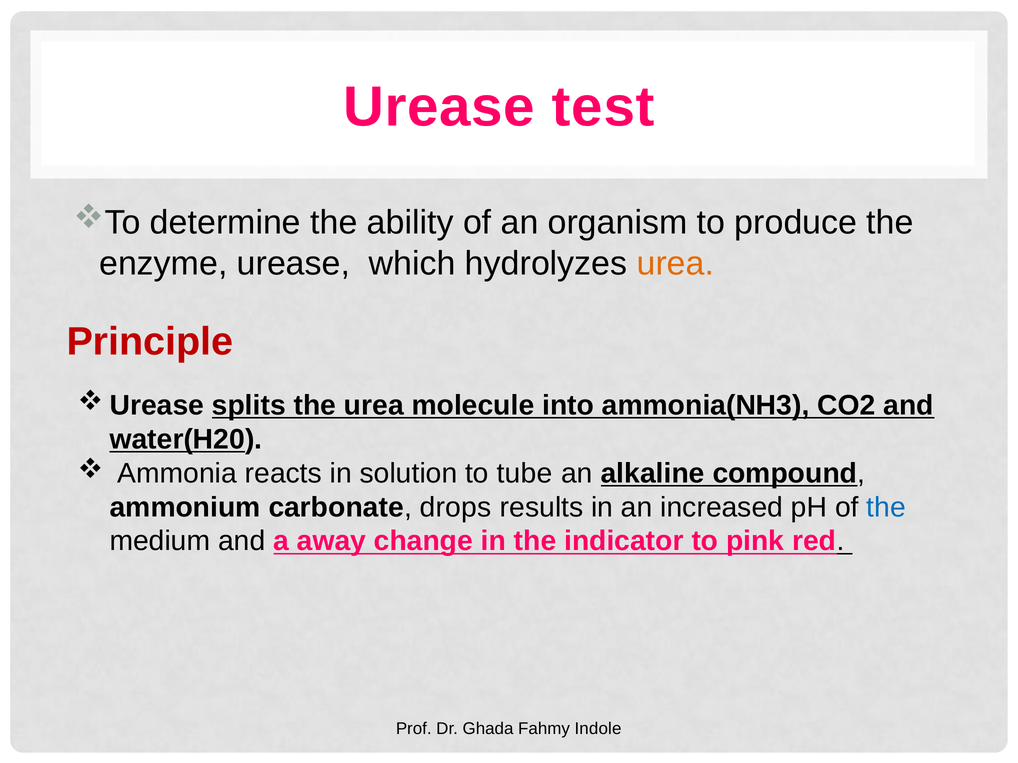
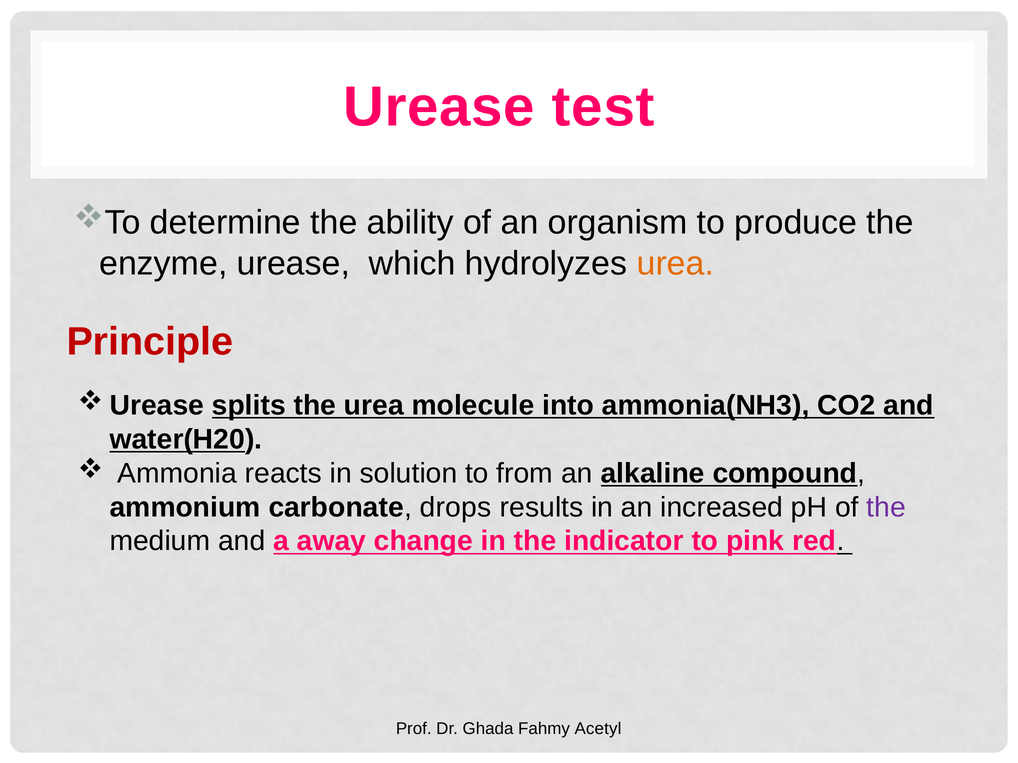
tube: tube -> from (525, 474)
the colour: blue -> purple (886, 508)
Indole: Indole -> Acetyl (598, 729)
